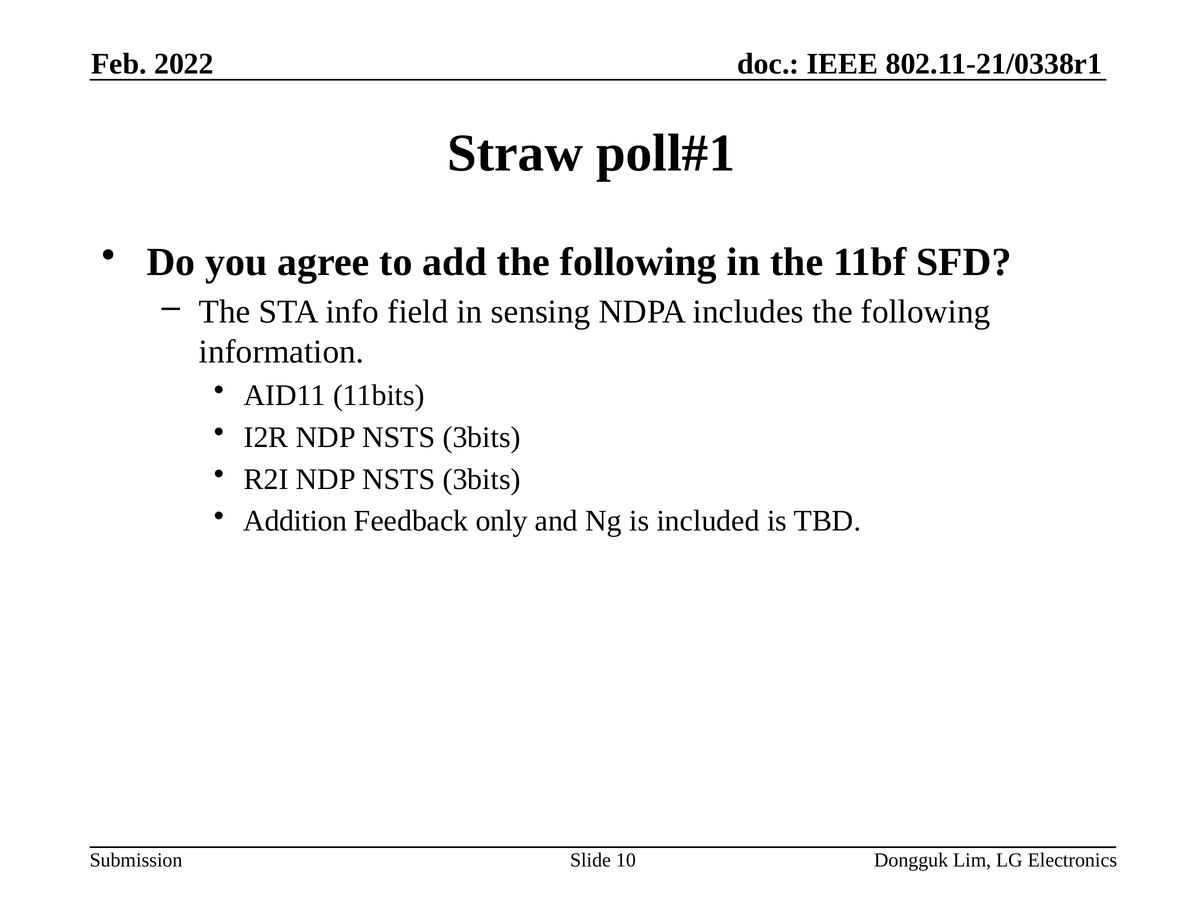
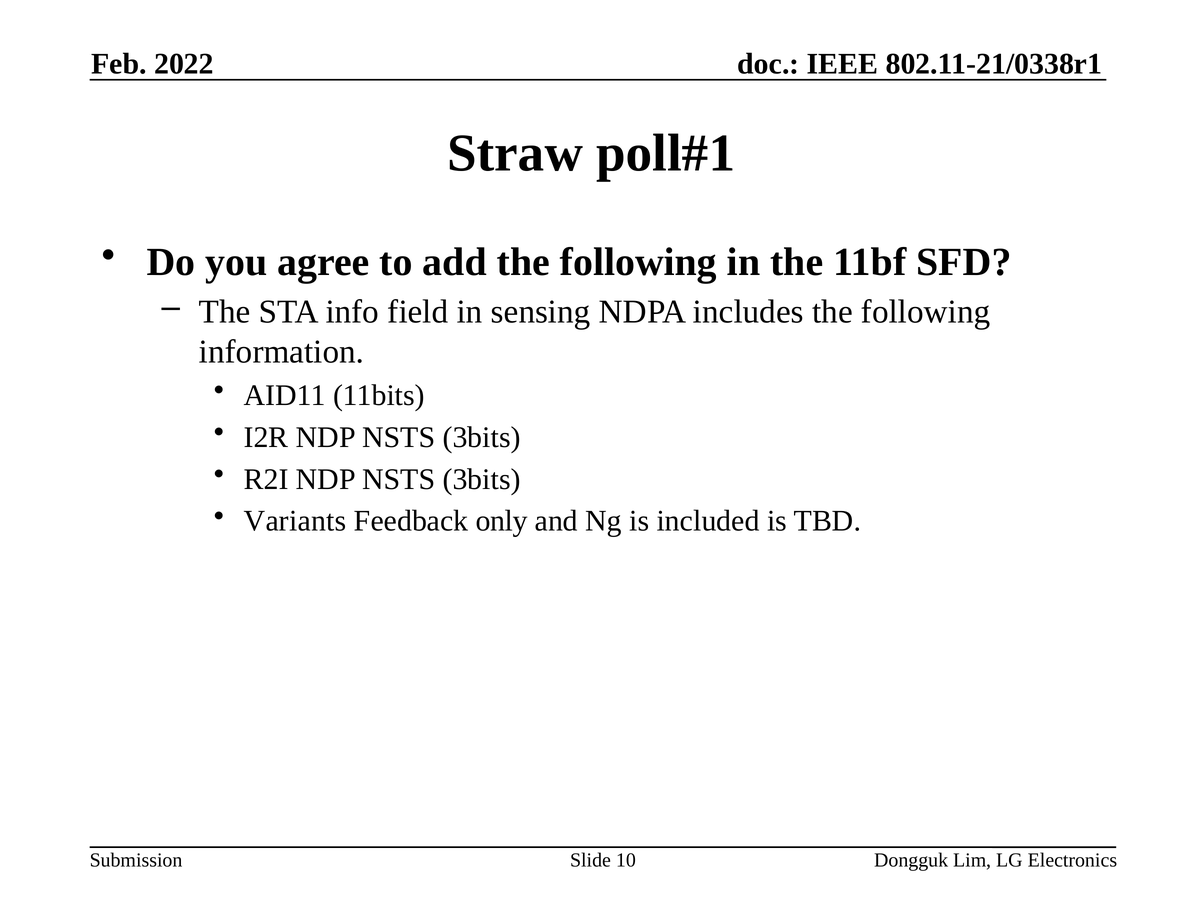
Addition: Addition -> Variants (295, 521)
